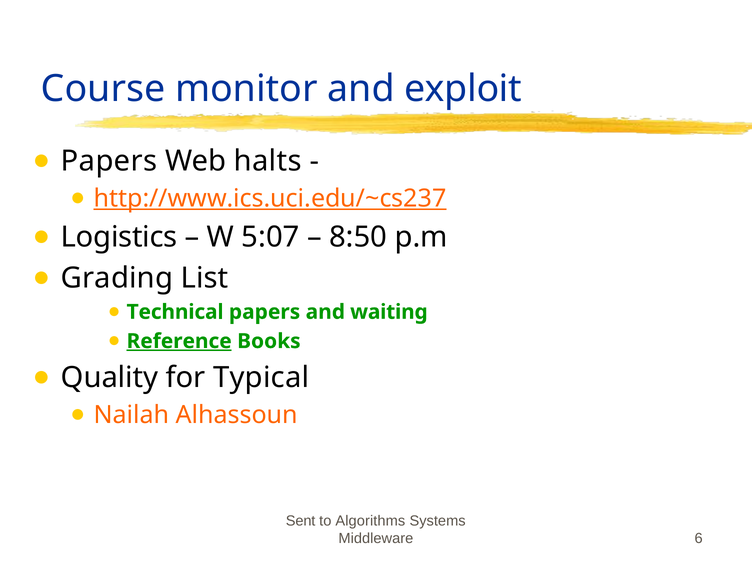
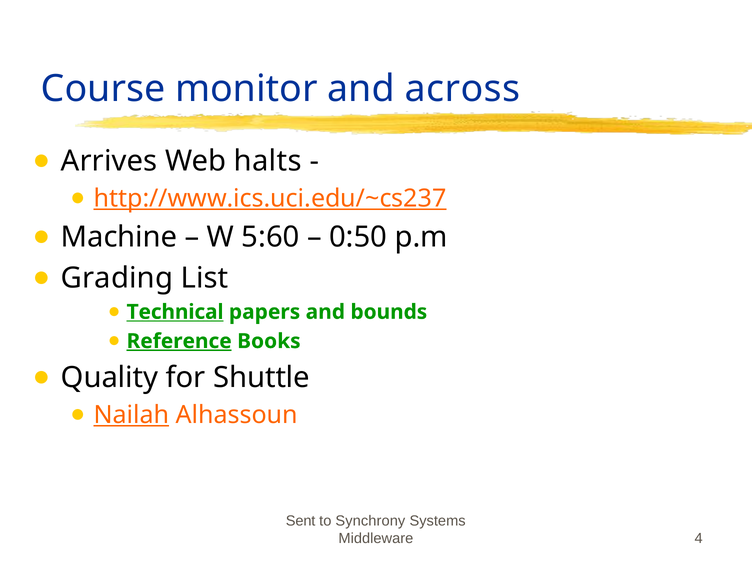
exploit: exploit -> across (463, 89)
Papers: Papers -> Arrives (109, 161)
Logistics: Logistics -> Machine (119, 237)
5:07: 5:07 -> 5:60 (270, 237)
8:50: 8:50 -> 0:50 (358, 237)
Technical underline: none -> present (175, 312)
waiting: waiting -> bounds (389, 312)
Typical: Typical -> Shuttle (262, 378)
Nailah underline: none -> present (131, 415)
Algorithms: Algorithms -> Synchrony (370, 521)
6: 6 -> 4 (699, 538)
